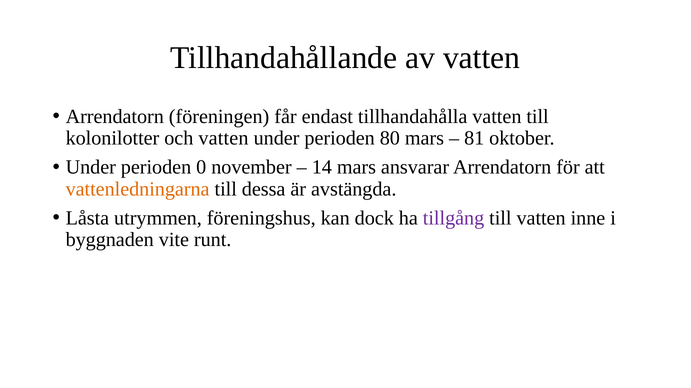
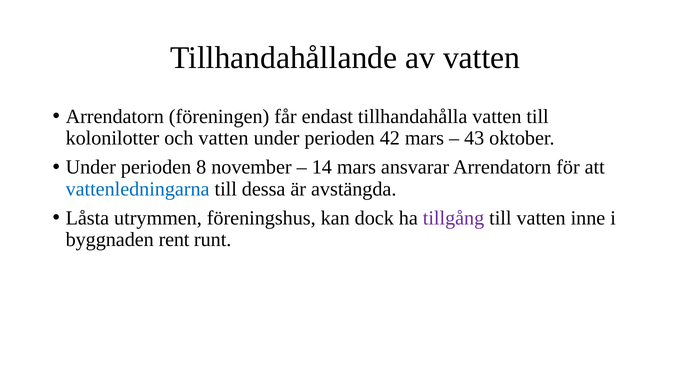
80: 80 -> 42 (390, 139)
81: 81 -> 43 (474, 139)
0: 0 -> 8 (201, 168)
vattenledningarna colour: orange -> blue (138, 189)
vite: vite -> rent (174, 240)
